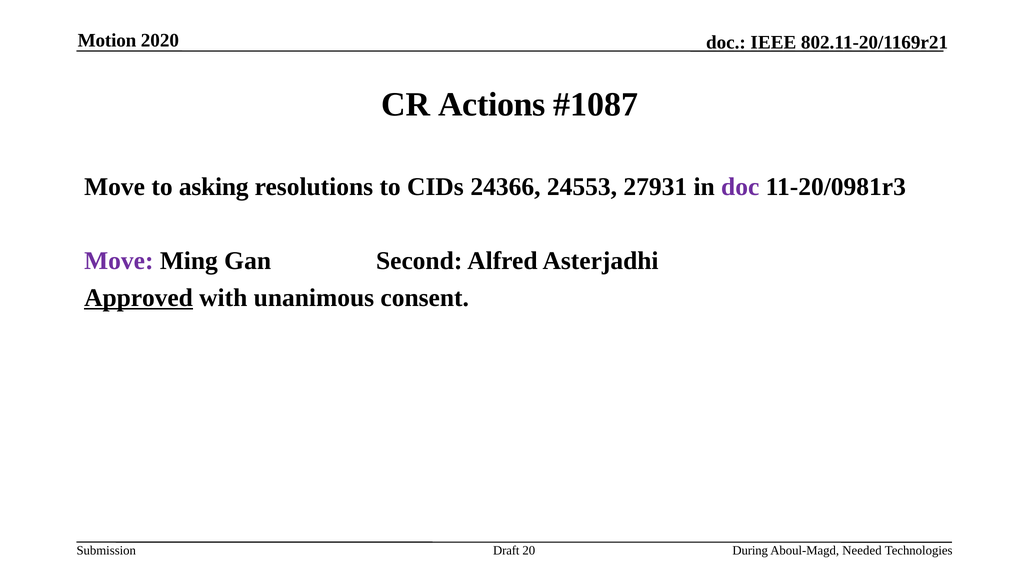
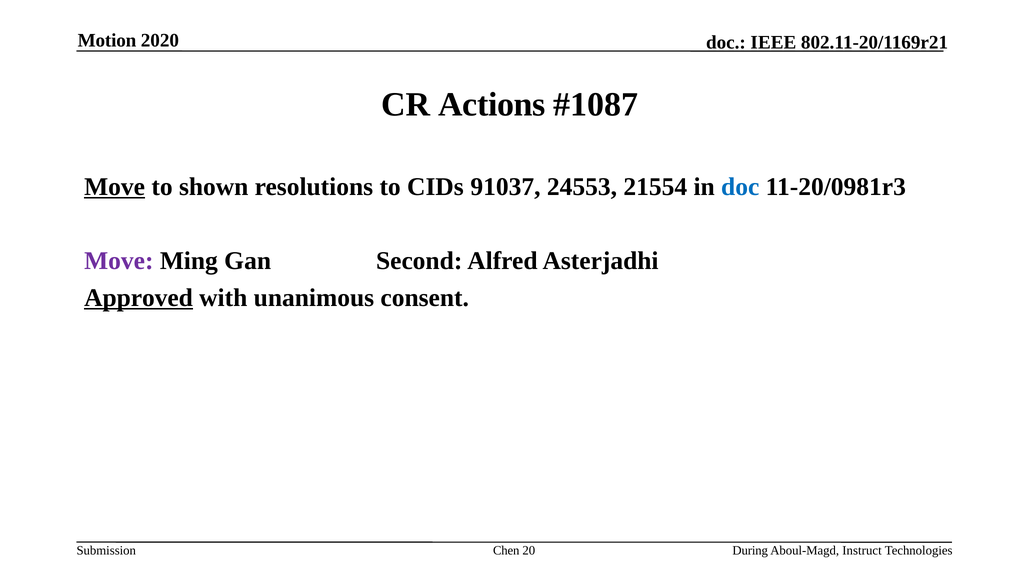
Move underline: none -> present (115, 187)
asking: asking -> shown (214, 187)
24366: 24366 -> 91037 (505, 187)
27931: 27931 -> 21554 (655, 187)
doc colour: purple -> blue (740, 187)
Draft: Draft -> Chen (506, 550)
Needed: Needed -> Instruct (862, 550)
